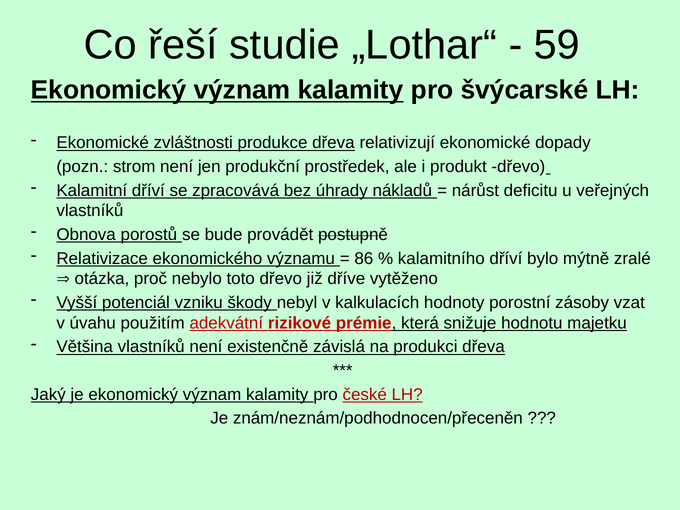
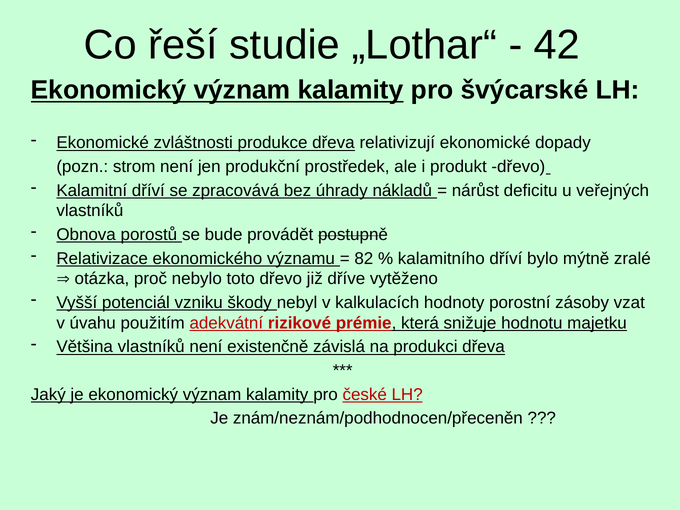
59: 59 -> 42 (557, 45)
86: 86 -> 82 (364, 258)
